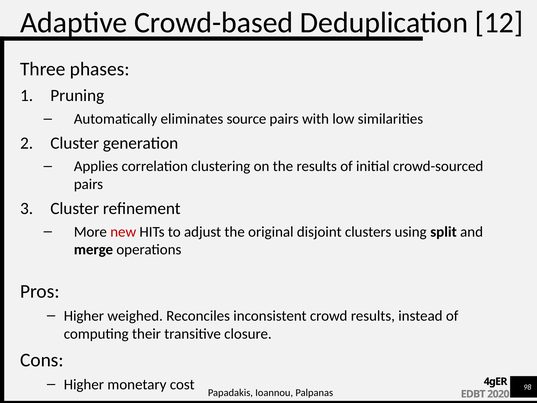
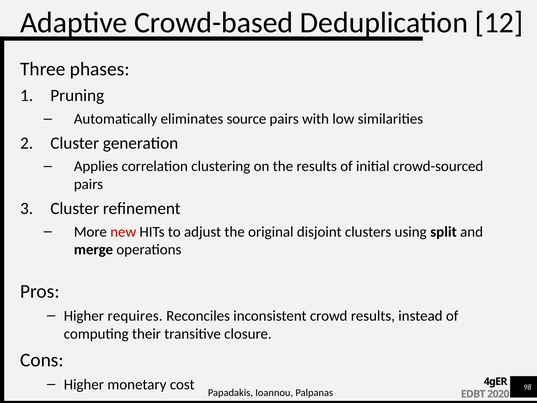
weighed: weighed -> requires (135, 316)
